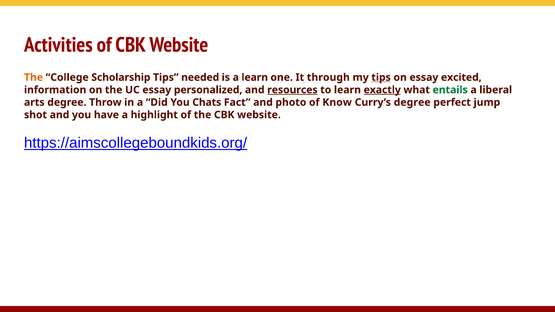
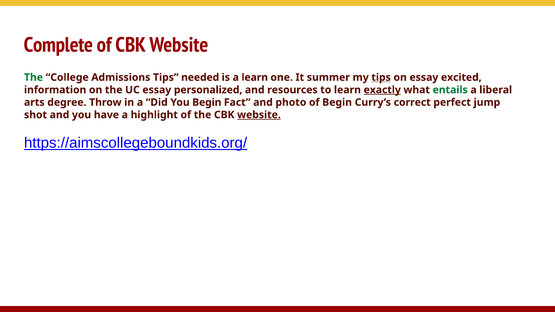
Activities: Activities -> Complete (59, 45)
The colour: orange -> green (34, 77)
Scholarship: Scholarship -> Admissions (121, 77)
through: through -> summer (328, 77)
resources underline: present -> none (292, 90)
You Chats: Chats -> Begin (207, 102)
of Know: Know -> Begin (337, 102)
Curry’s degree: degree -> correct (412, 102)
website underline: none -> present (259, 115)
